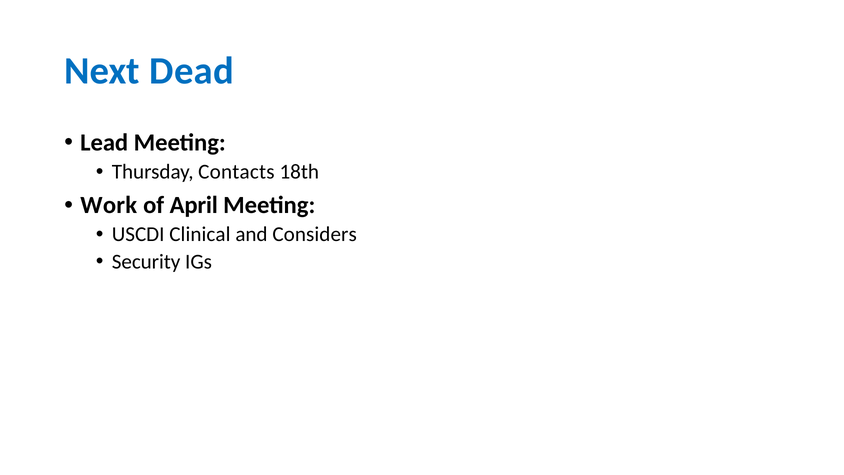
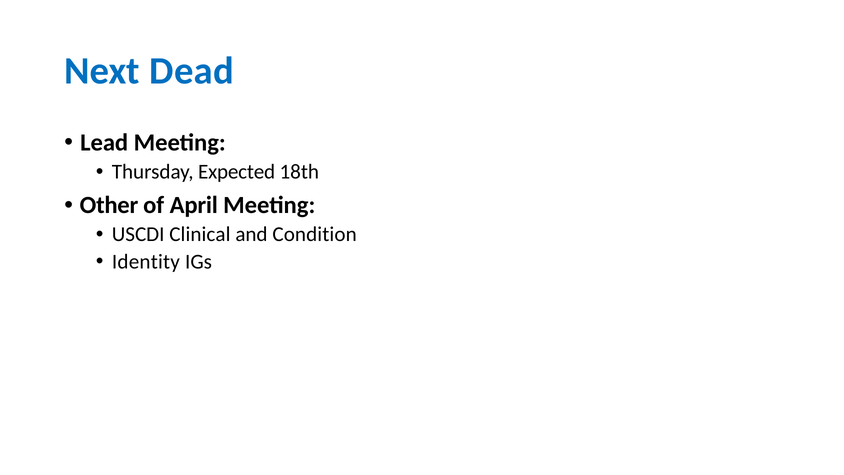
Contacts: Contacts -> Expected (237, 172)
Work: Work -> Other (109, 205)
Considers: Considers -> Condition (315, 234)
Security: Security -> Identity (146, 262)
